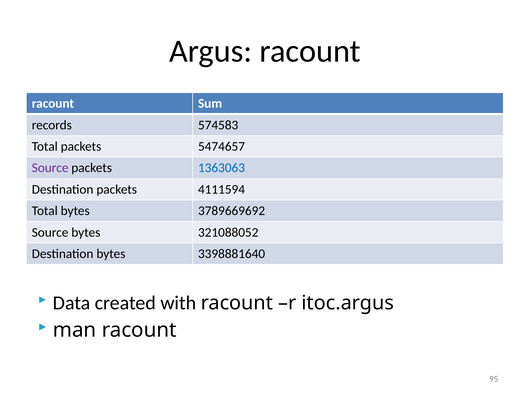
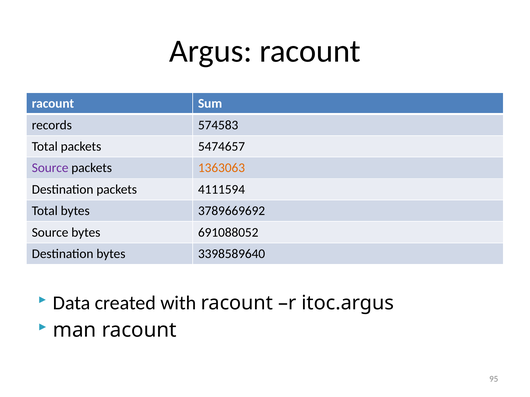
1363063 colour: blue -> orange (222, 168)
321088052: 321088052 -> 691088052 (228, 233)
3398881640: 3398881640 -> 3398589640 (232, 254)
